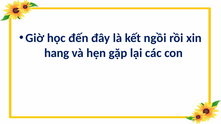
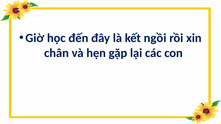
hang: hang -> chân (57, 53)
